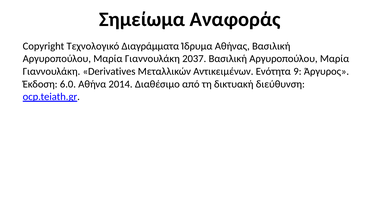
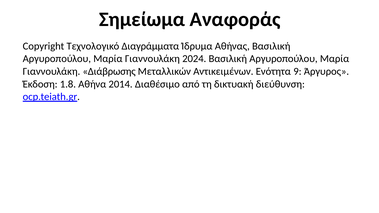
2037: 2037 -> 2024 (194, 59)
Derivatives: Derivatives -> Διάβρωσης (109, 71)
6.0: 6.0 -> 1.8 (68, 84)
